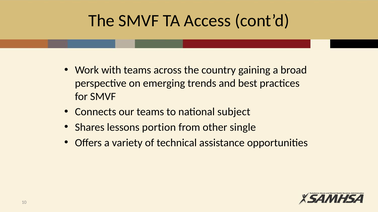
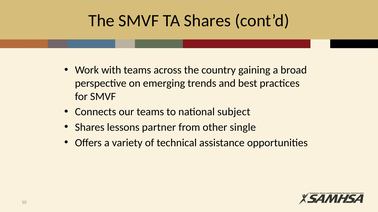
TA Access: Access -> Shares (207, 21)
portion: portion -> partner (159, 128)
